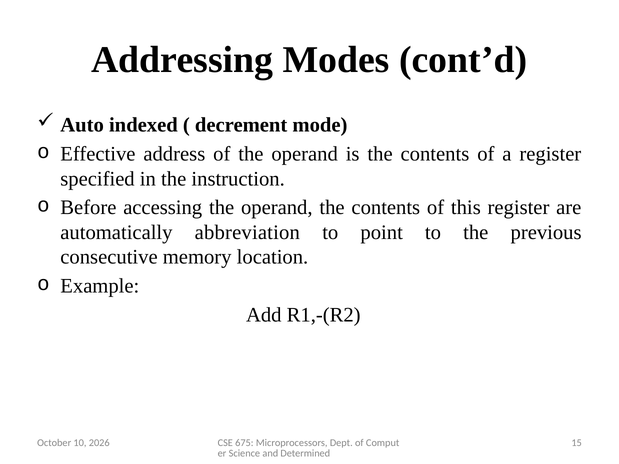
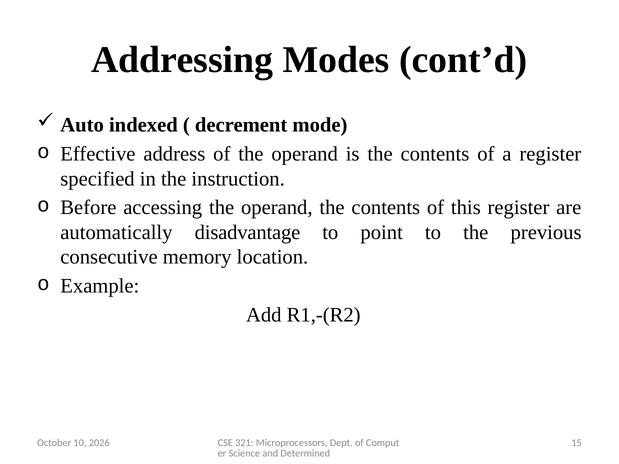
abbreviation: abbreviation -> disadvantage (248, 233)
675: 675 -> 321 (244, 443)
